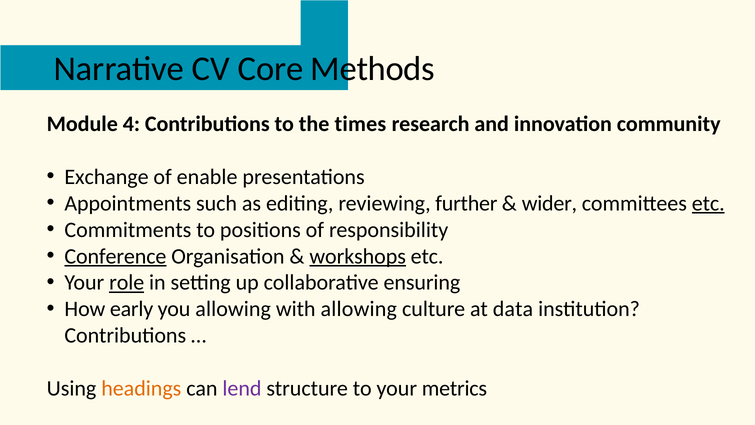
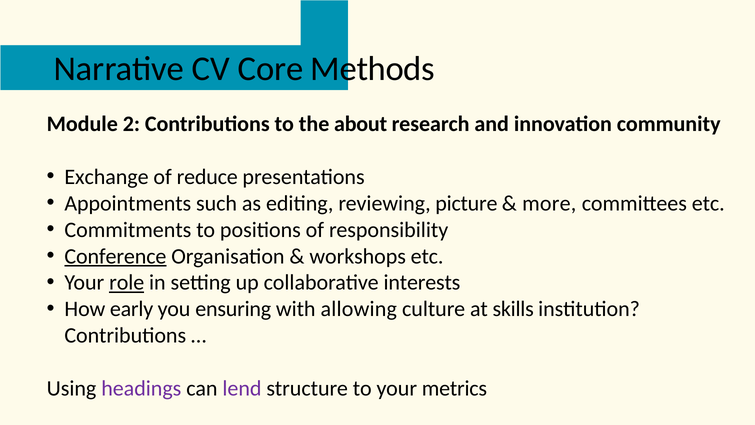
4: 4 -> 2 (131, 124)
times: times -> about (361, 124)
enable: enable -> reduce (207, 177)
further: further -> picture (466, 203)
wider: wider -> more (549, 203)
etc underline: present -> none (708, 203)
workshops underline: present -> none (358, 256)
ensuring: ensuring -> interests (422, 282)
you allowing: allowing -> ensuring (233, 309)
data: data -> skills (513, 309)
headings colour: orange -> purple (141, 388)
